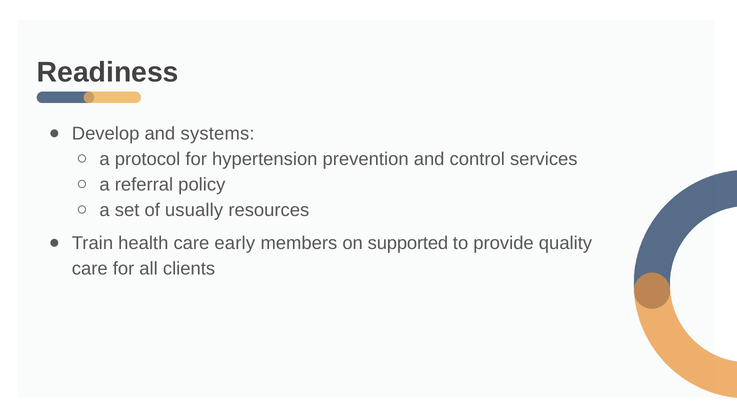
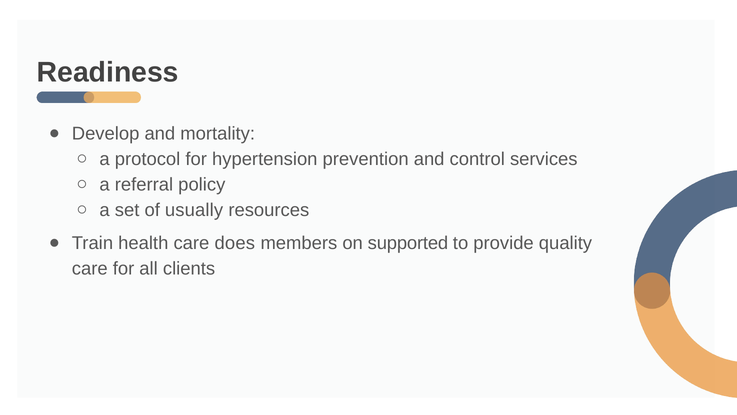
systems: systems -> mortality (218, 134)
early: early -> does (235, 243)
